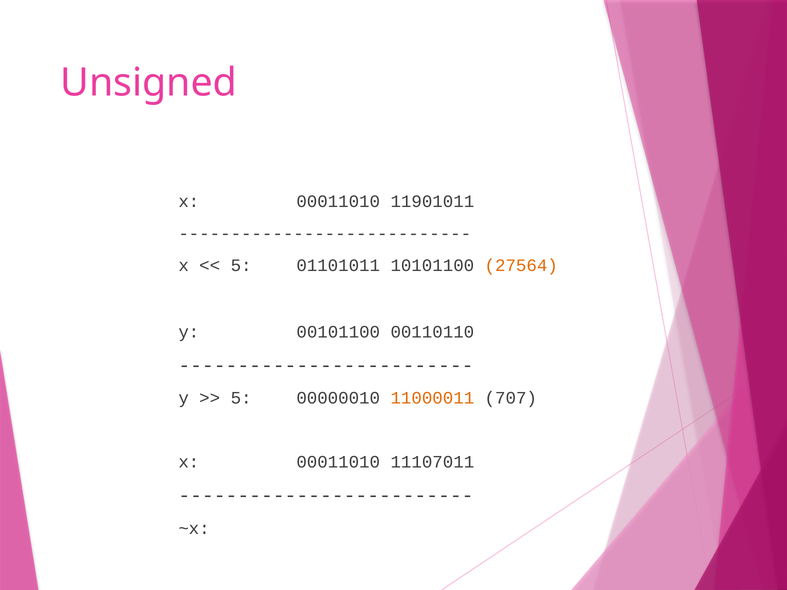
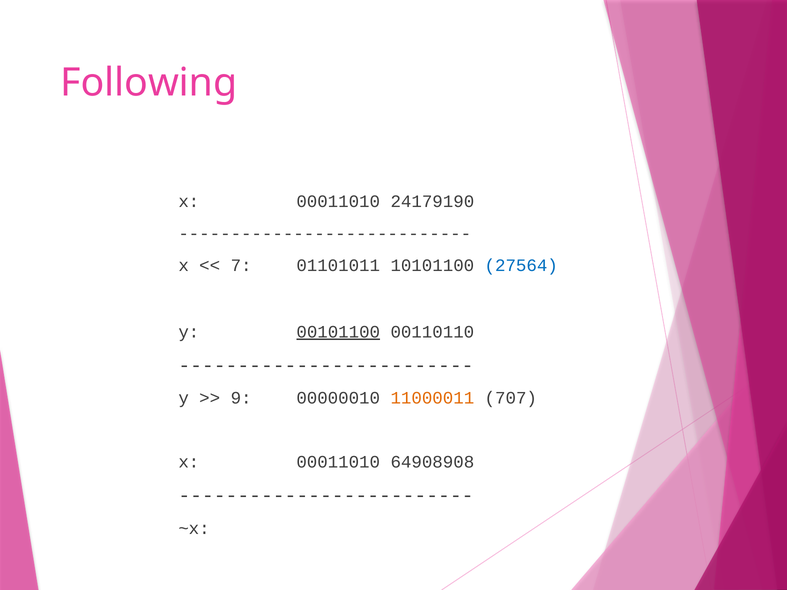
Unsigned: Unsigned -> Following (149, 83)
11901011: 11901011 -> 24179190 (432, 202)
5: 5 -> 7 (241, 265)
27564 colour: orange -> blue (521, 265)
00101100 underline: none -> present (338, 332)
5: 5 -> 9 (241, 398)
11107011: 11107011 -> 64908908 (432, 462)
